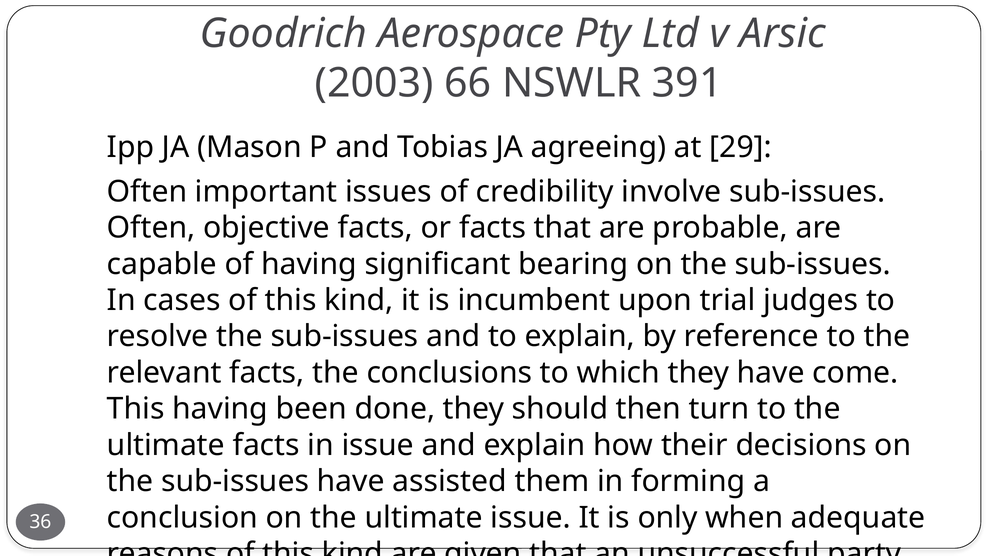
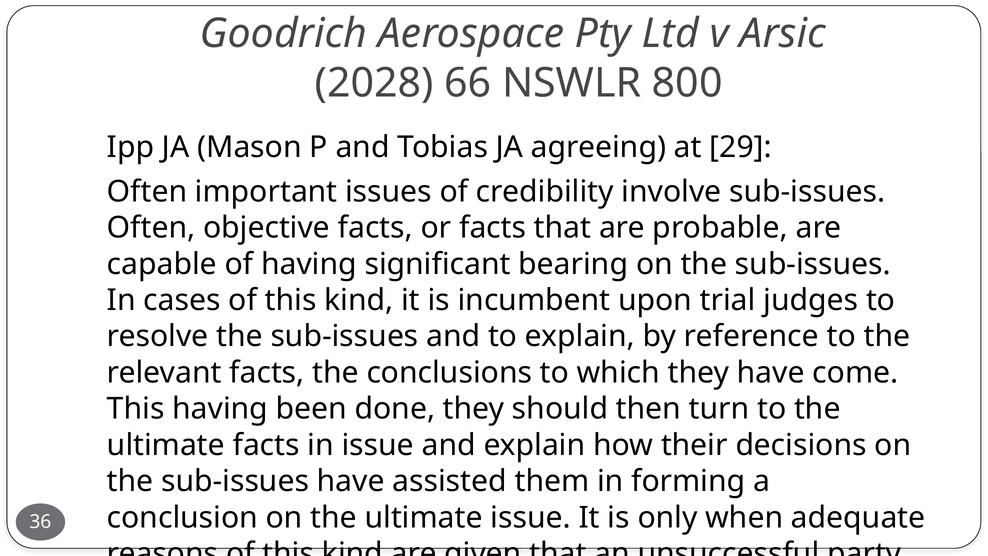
2003: 2003 -> 2028 (374, 83)
391: 391 -> 800 (687, 83)
